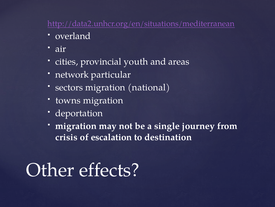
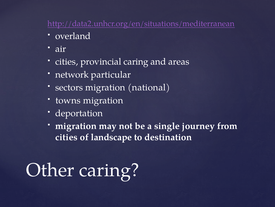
provincial youth: youth -> caring (136, 62)
crisis: crisis -> cities (66, 137)
escalation: escalation -> landscape (111, 137)
Other effects: effects -> caring (109, 169)
